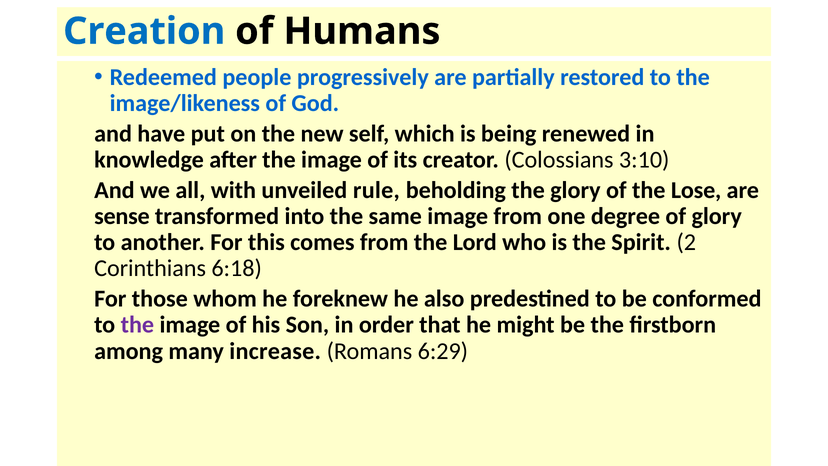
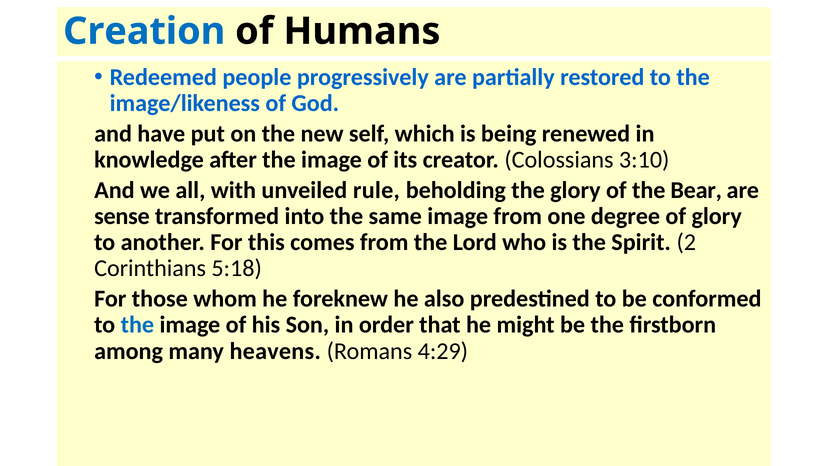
Lose: Lose -> Bear (696, 190)
6:18: 6:18 -> 5:18 (237, 268)
the colour: purple -> blue (137, 325)
increase: increase -> heavens (275, 351)
6:29: 6:29 -> 4:29 (443, 351)
